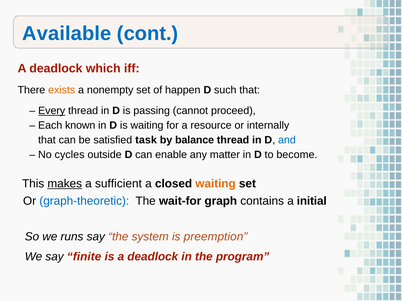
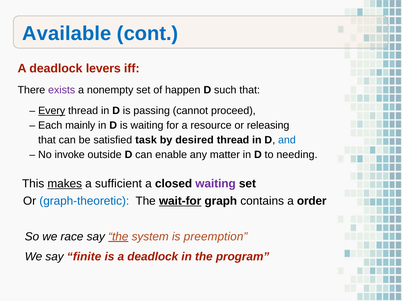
which: which -> levers (103, 69)
exists colour: orange -> purple (62, 90)
known: known -> mainly (80, 126)
internally: internally -> releasing (268, 126)
balance: balance -> desired (194, 140)
cycles: cycles -> invoke (70, 155)
become: become -> needing (297, 155)
waiting colour: orange -> purple (216, 184)
wait-for underline: none -> present (180, 201)
initial: initial -> order (312, 201)
runs: runs -> race (72, 237)
the underline: none -> present (118, 237)
